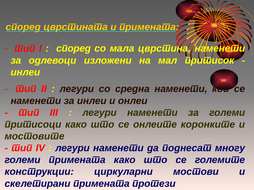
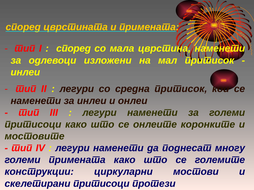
средна наменети: наменети -> притисок (181, 89)
скелетирани примената: примената -> притисоци (101, 184)
